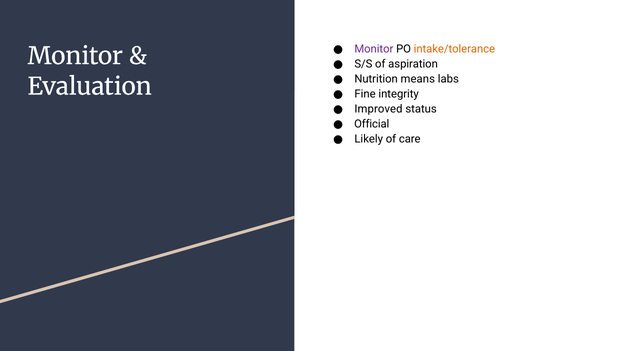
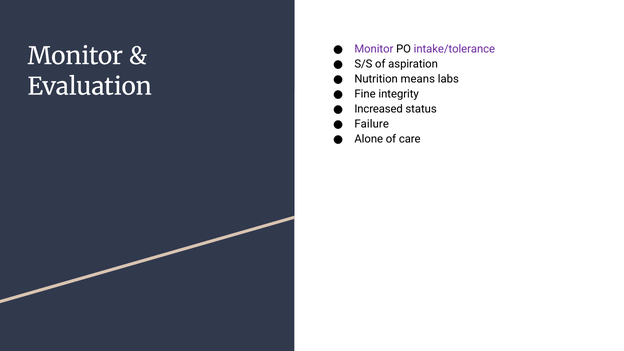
intake/tolerance colour: orange -> purple (454, 49)
Improved: Improved -> Increased (379, 109)
Official: Official -> Failure (372, 124)
Likely: Likely -> Alone (369, 139)
